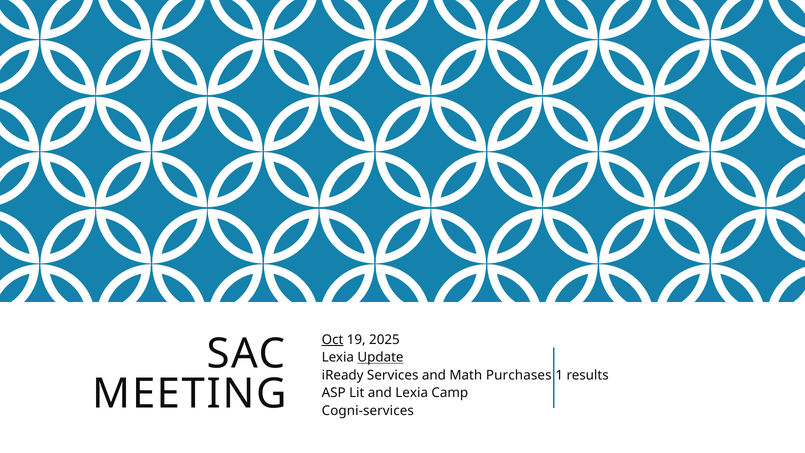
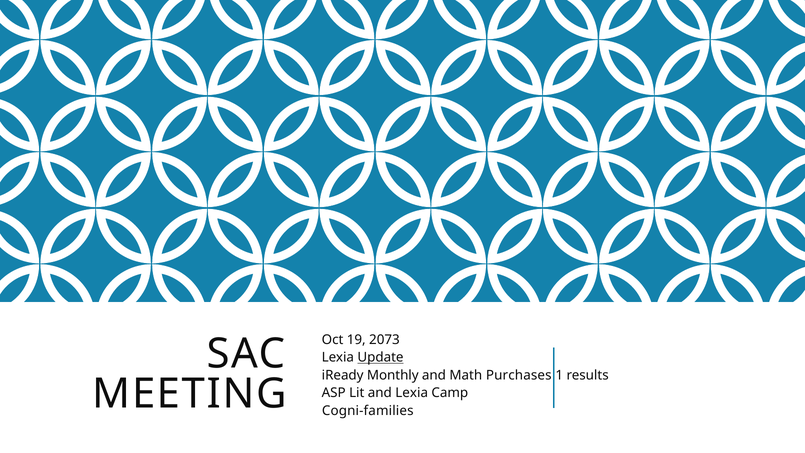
Oct underline: present -> none (333, 339)
2025: 2025 -> 2073 (384, 339)
Services: Services -> Monthly (393, 375)
Cogni-services: Cogni-services -> Cogni-families (368, 411)
